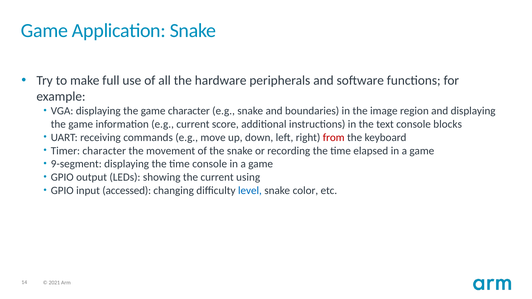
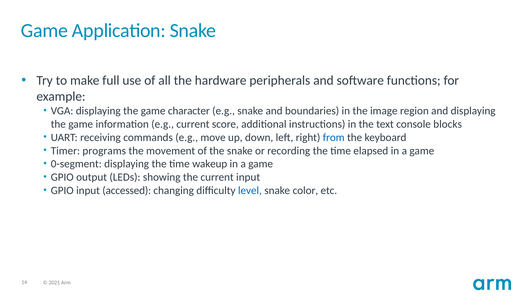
from colour: red -> blue (334, 138)
Timer character: character -> programs (104, 151)
9-segment: 9-segment -> 0-segment (76, 164)
time console: console -> wakeup (210, 164)
current using: using -> input (248, 177)
